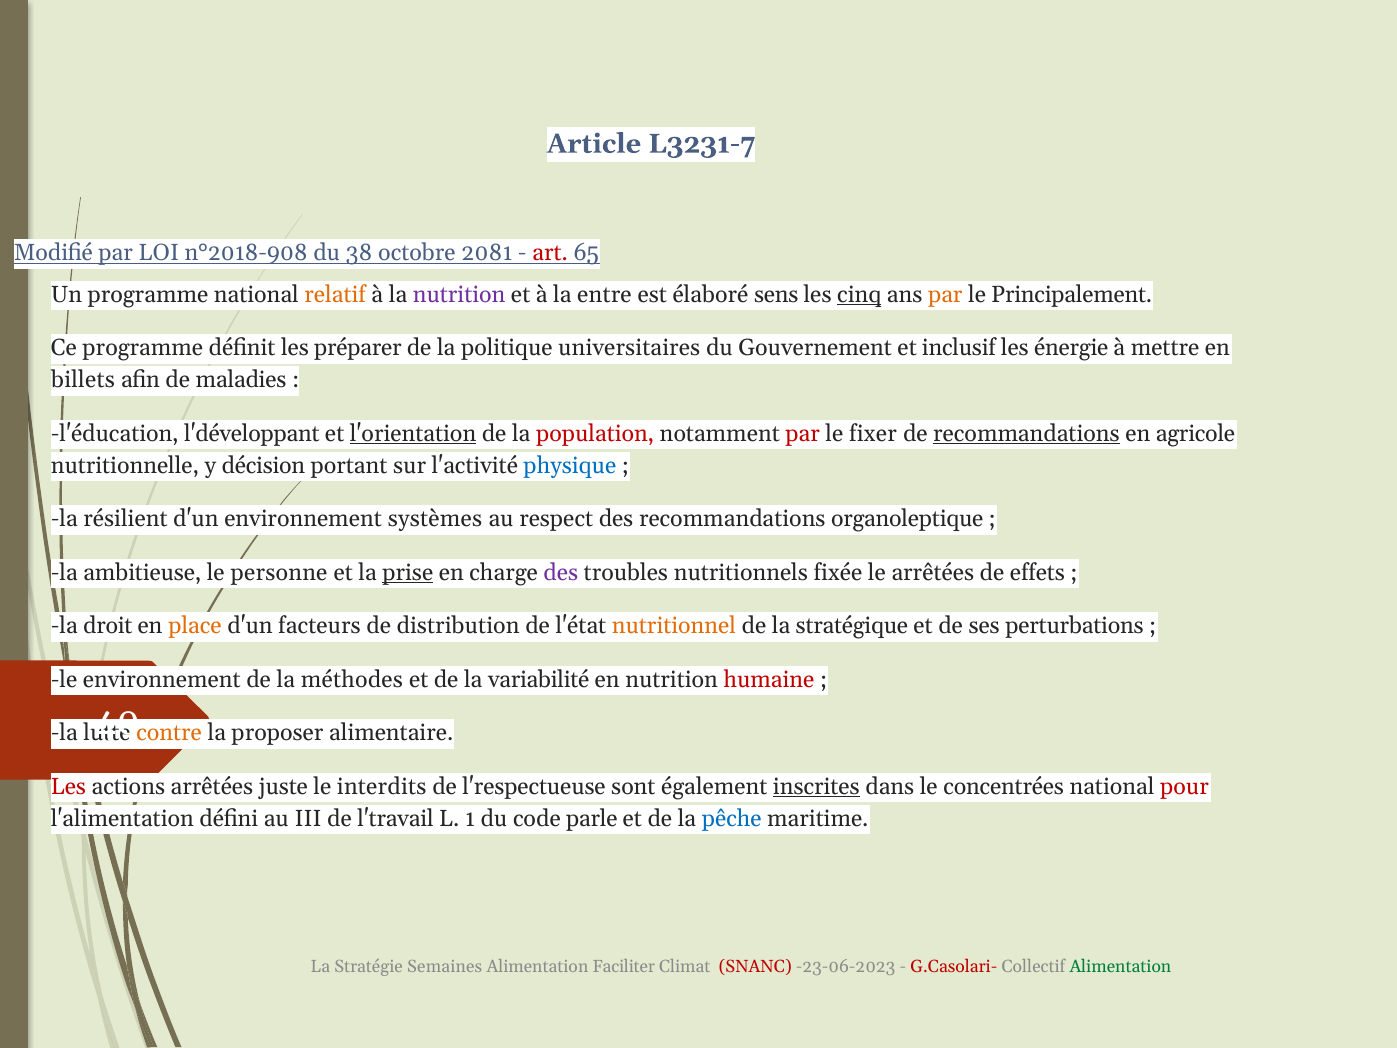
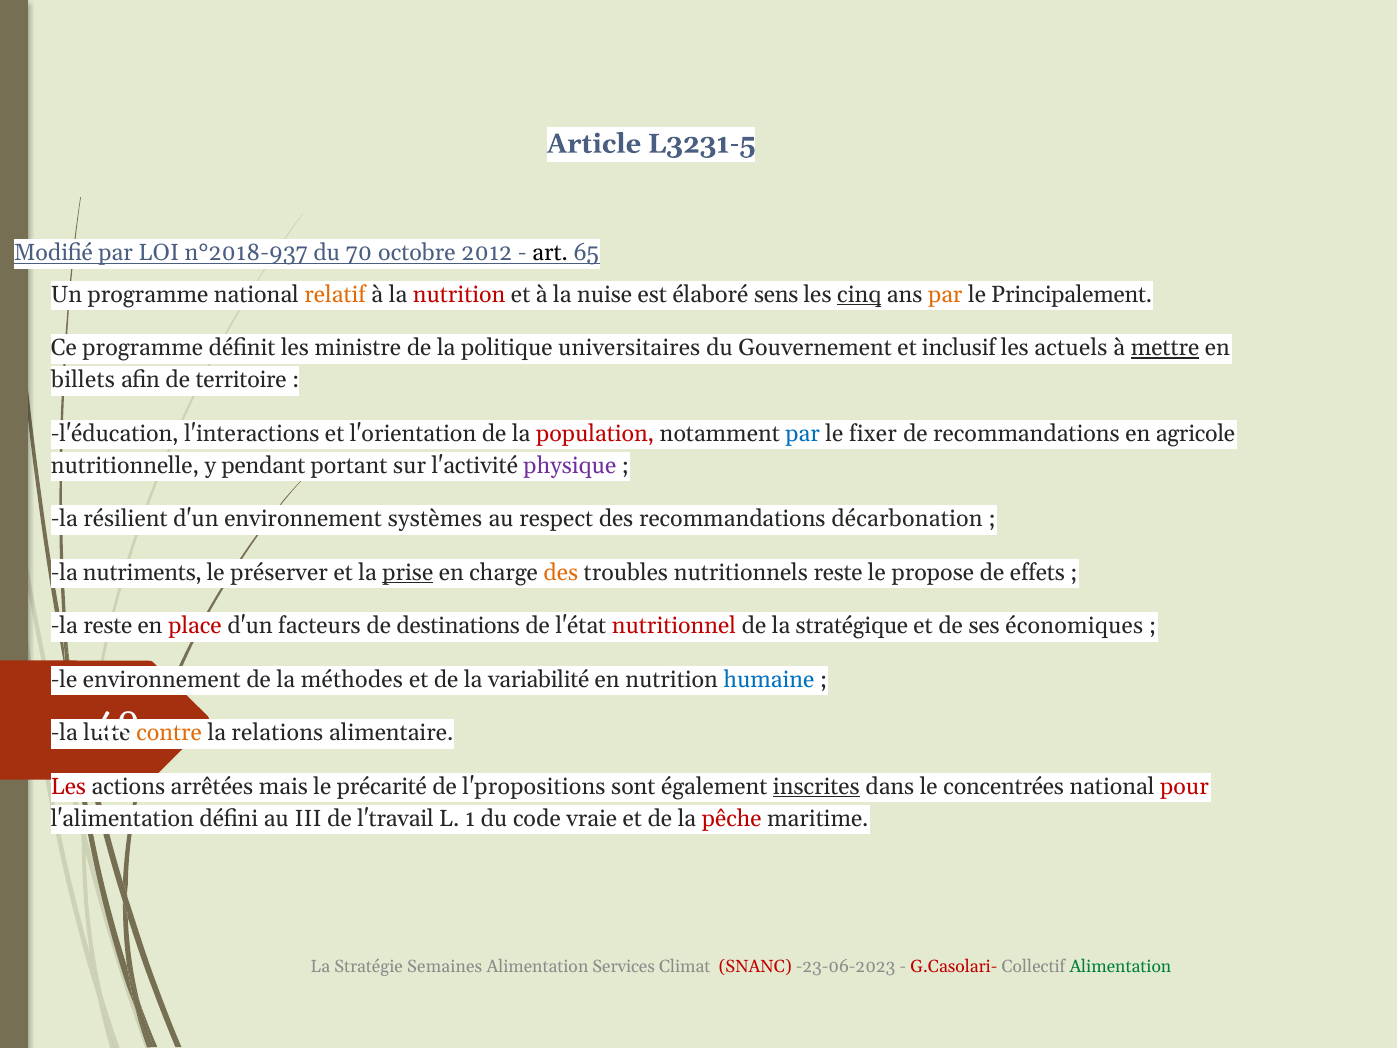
L3231-7: L3231-7 -> L3231-5 (702, 144)
n°2018-908: n°2018-908 -> n°2018-937 (246, 253)
38: 38 -> 70 (359, 253)
2081: 2081 -> 2012 (487, 253)
art colour: red -> black (550, 253)
nutrition colour: purple -> red (459, 294)
entre: entre -> nuise (605, 294)
préparer: préparer -> ministre (358, 348)
énergie: énergie -> actuels (1071, 348)
mettre underline: none -> present (1165, 348)
maladies: maladies -> territoire (241, 380)
l'développant: l'développant -> l'interactions (252, 433)
l'orientation underline: present -> none (413, 433)
par colour: red -> blue (803, 433)
recommandations underline: present -> none (1026, 433)
décision: décision -> pendant (263, 466)
physique colour: blue -> purple (570, 466)
organoleptique: organoleptique -> décarbonation (907, 519)
ambitieuse: ambitieuse -> nutriments (142, 573)
personne: personne -> préserver (279, 573)
des colour: purple -> orange (561, 573)
nutritionnels fixée: fixée -> reste (838, 573)
le arrêtées: arrêtées -> propose (933, 573)
la droit: droit -> reste (108, 626)
place colour: orange -> red (195, 626)
distribution: distribution -> destinations (458, 626)
nutritionnel colour: orange -> red (674, 626)
perturbations: perturbations -> économiques (1074, 626)
humaine colour: red -> blue (769, 679)
proposer: proposer -> relations (277, 733)
juste: juste -> mais (283, 786)
interdits: interdits -> précarité (382, 786)
l'respectueuse: l'respectueuse -> l'propositions (534, 786)
parle: parle -> vraie (592, 818)
pêche colour: blue -> red (732, 818)
Faciliter: Faciliter -> Services (624, 966)
